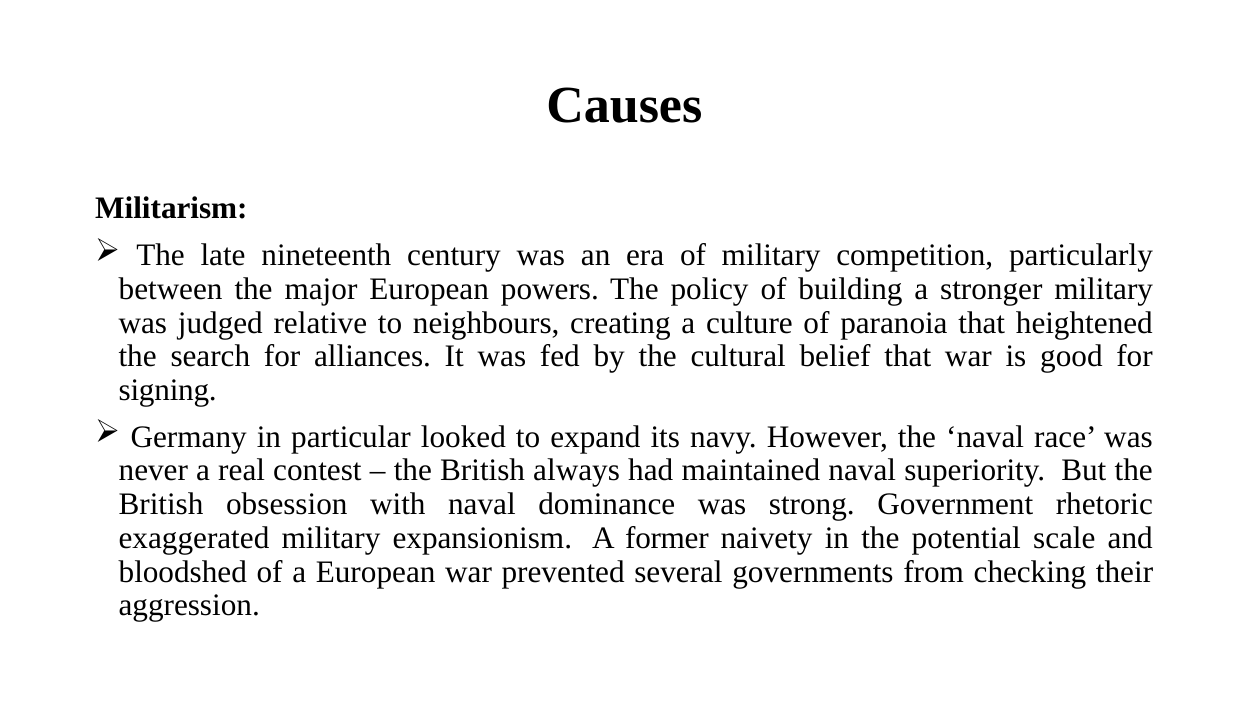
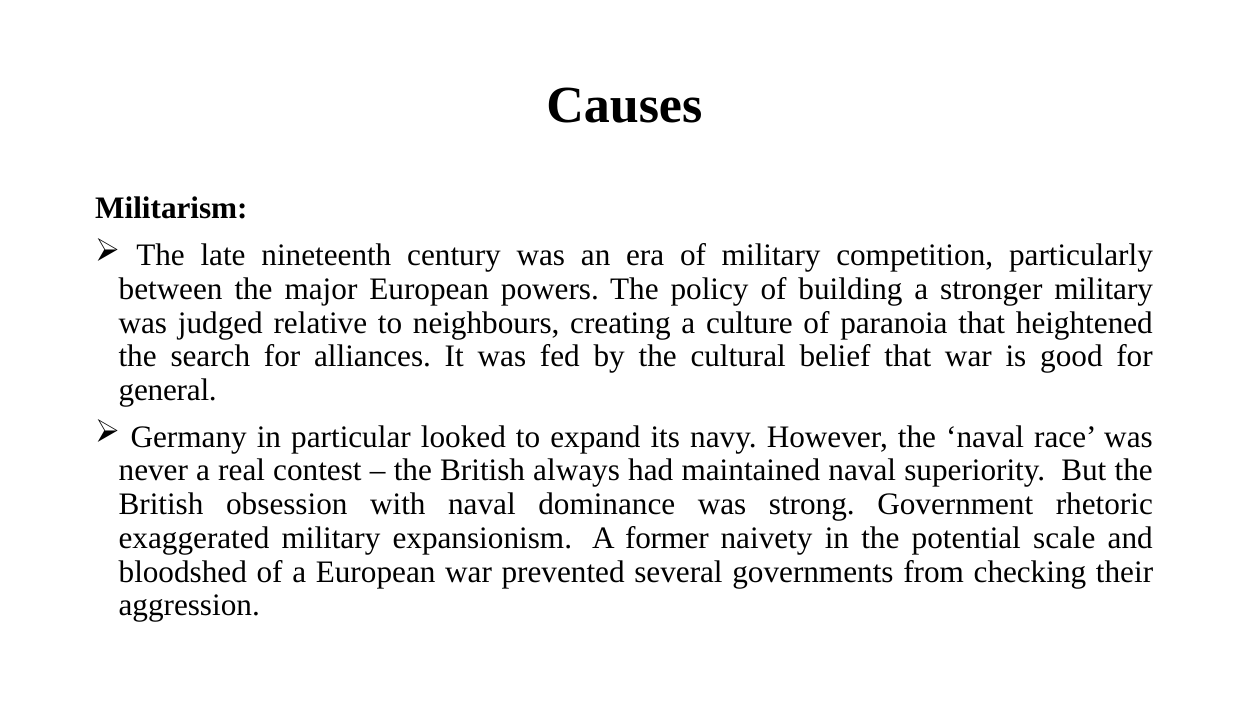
signing: signing -> general (168, 390)
